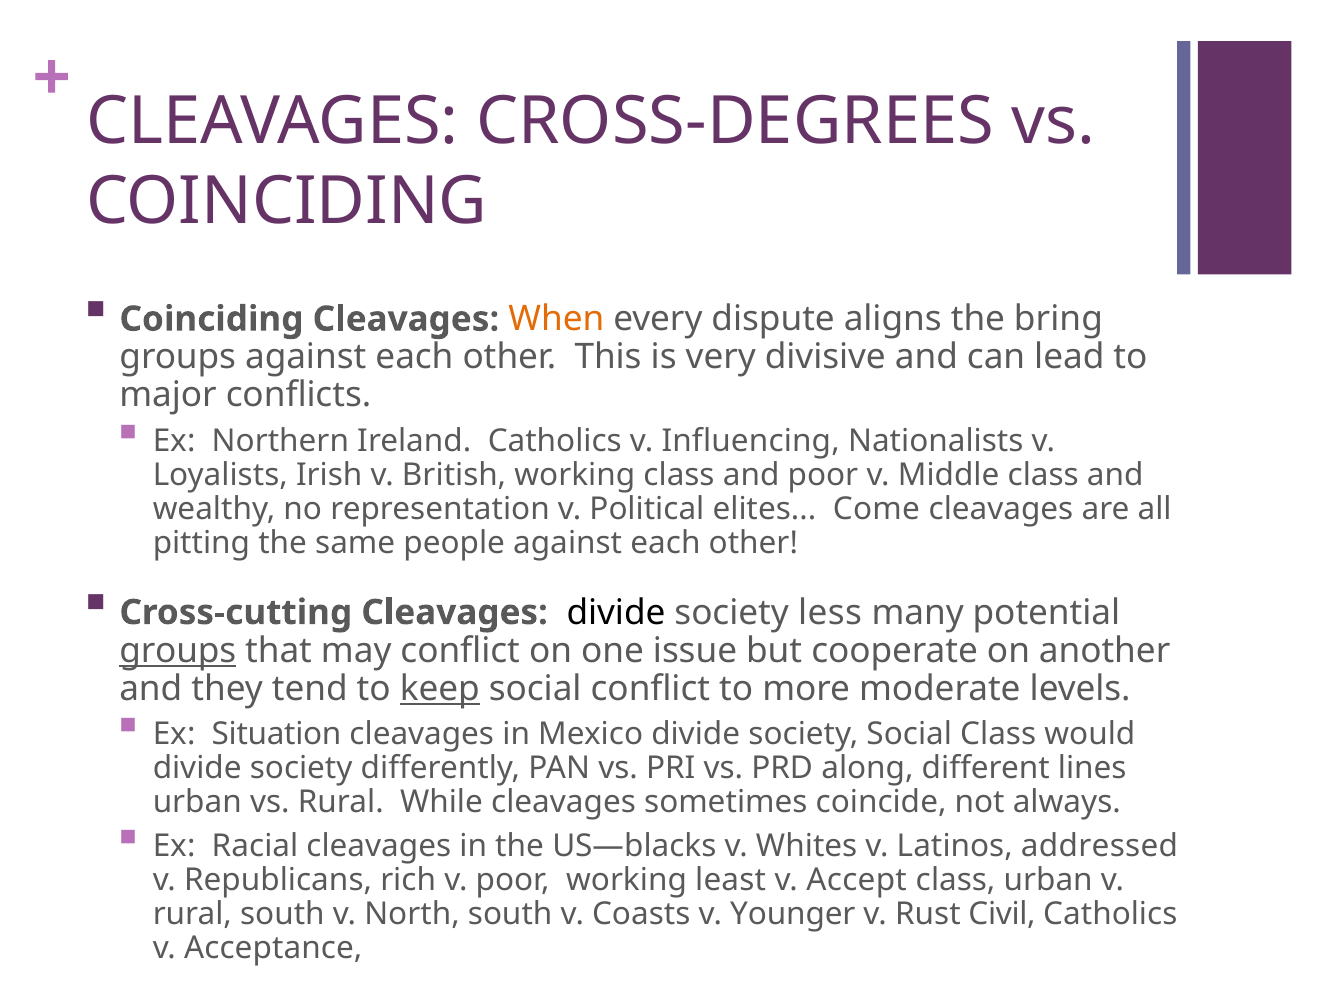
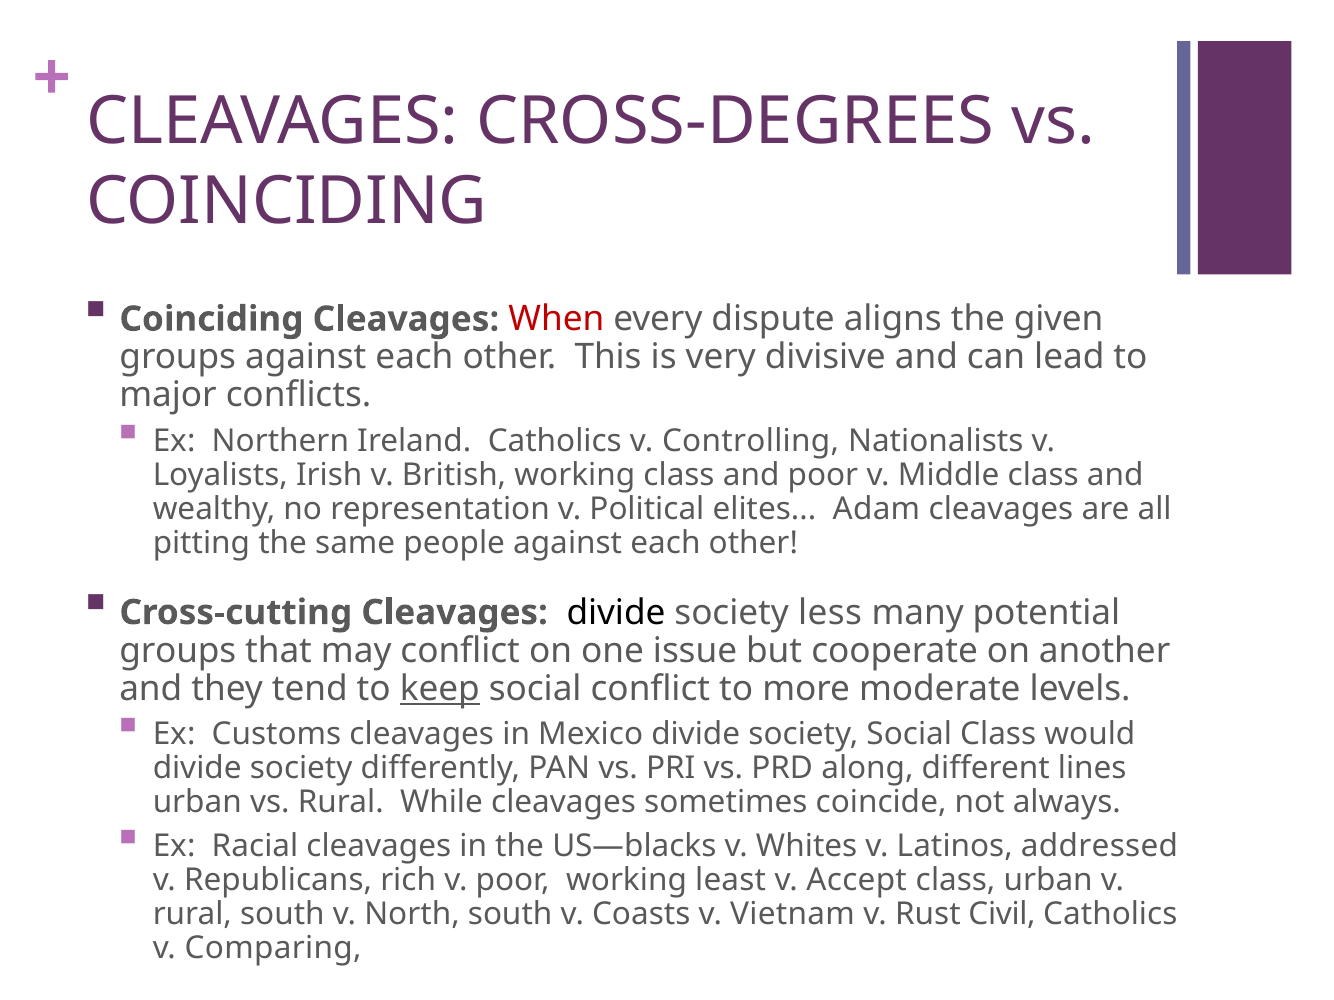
When colour: orange -> red (556, 319)
bring: bring -> given (1059, 319)
Influencing: Influencing -> Controlling (751, 441)
Come: Come -> Adam (876, 509)
groups underline: present -> none (178, 651)
Situation: Situation -> Customs (276, 734)
Younger: Younger -> Vietnam (793, 915)
Acceptance: Acceptance -> Comparing (273, 949)
